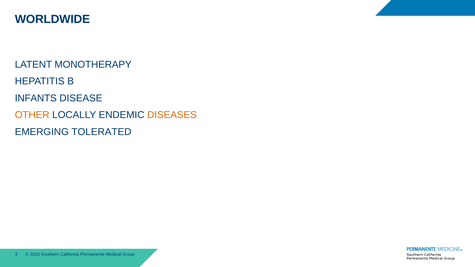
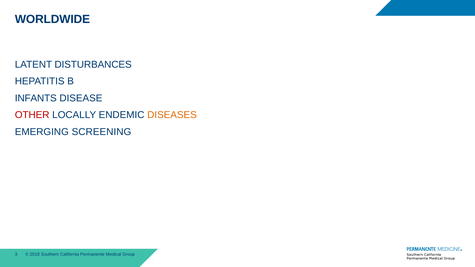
MONOTHERAPY: MONOTHERAPY -> DISTURBANCES (93, 65)
OTHER colour: orange -> red (32, 115)
TOLERATED: TOLERATED -> SCREENING (101, 132)
